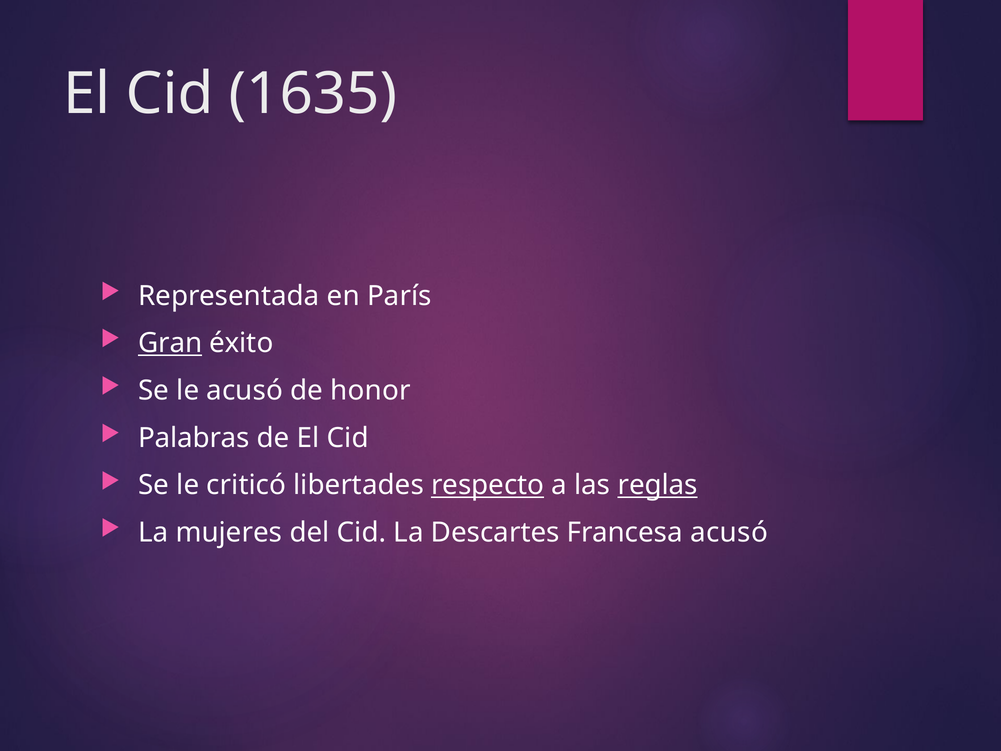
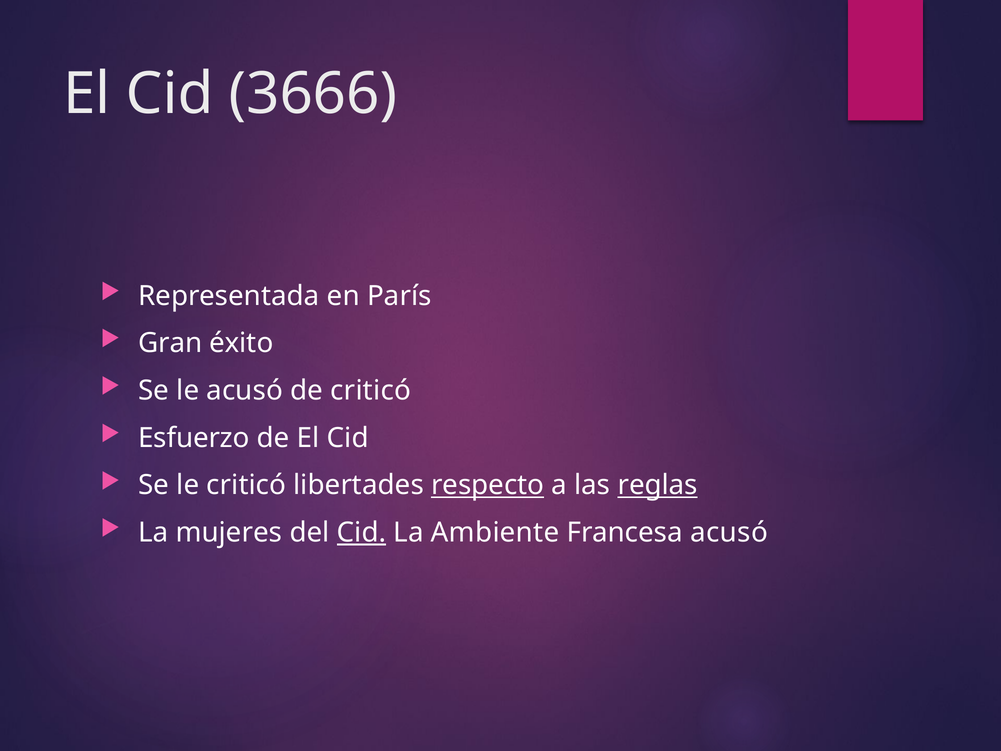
1635: 1635 -> 3666 (313, 94)
Gran underline: present -> none (170, 343)
de honor: honor -> criticó (371, 390)
Palabras: Palabras -> Esfuerzo (194, 438)
Cid underline: none -> present (362, 532)
Descartes: Descartes -> Ambiente (495, 532)
